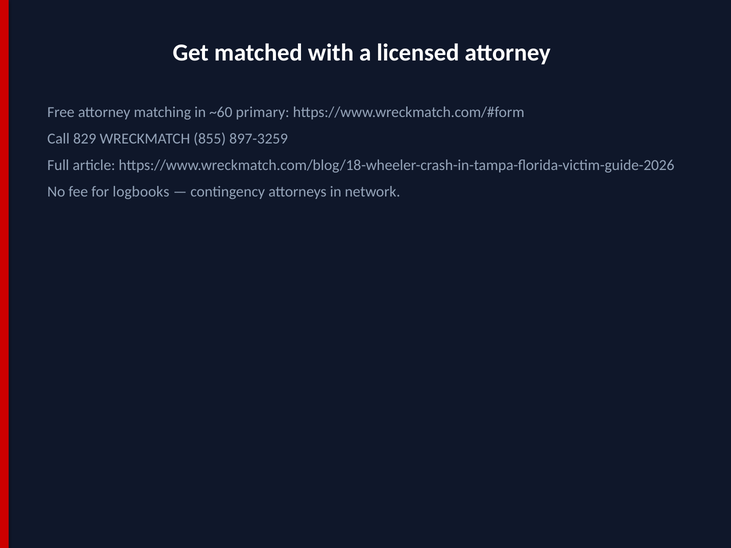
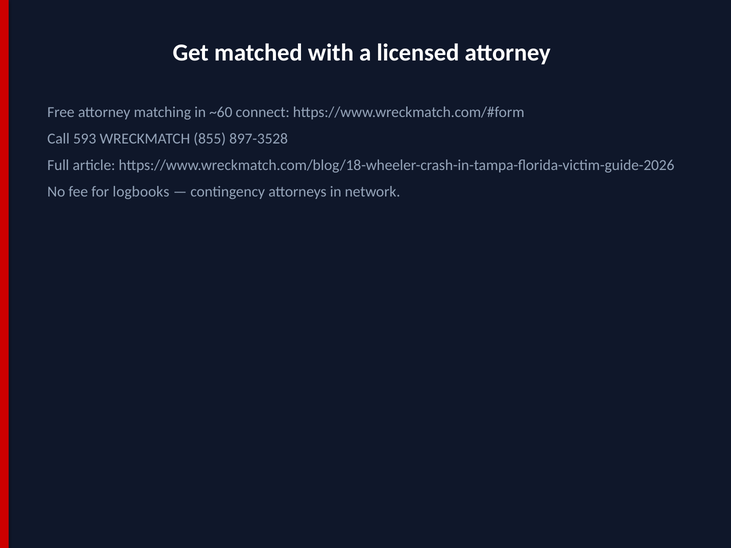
primary: primary -> connect (263, 112)
829: 829 -> 593 (85, 139)
897-3259: 897-3259 -> 897-3528 (259, 139)
